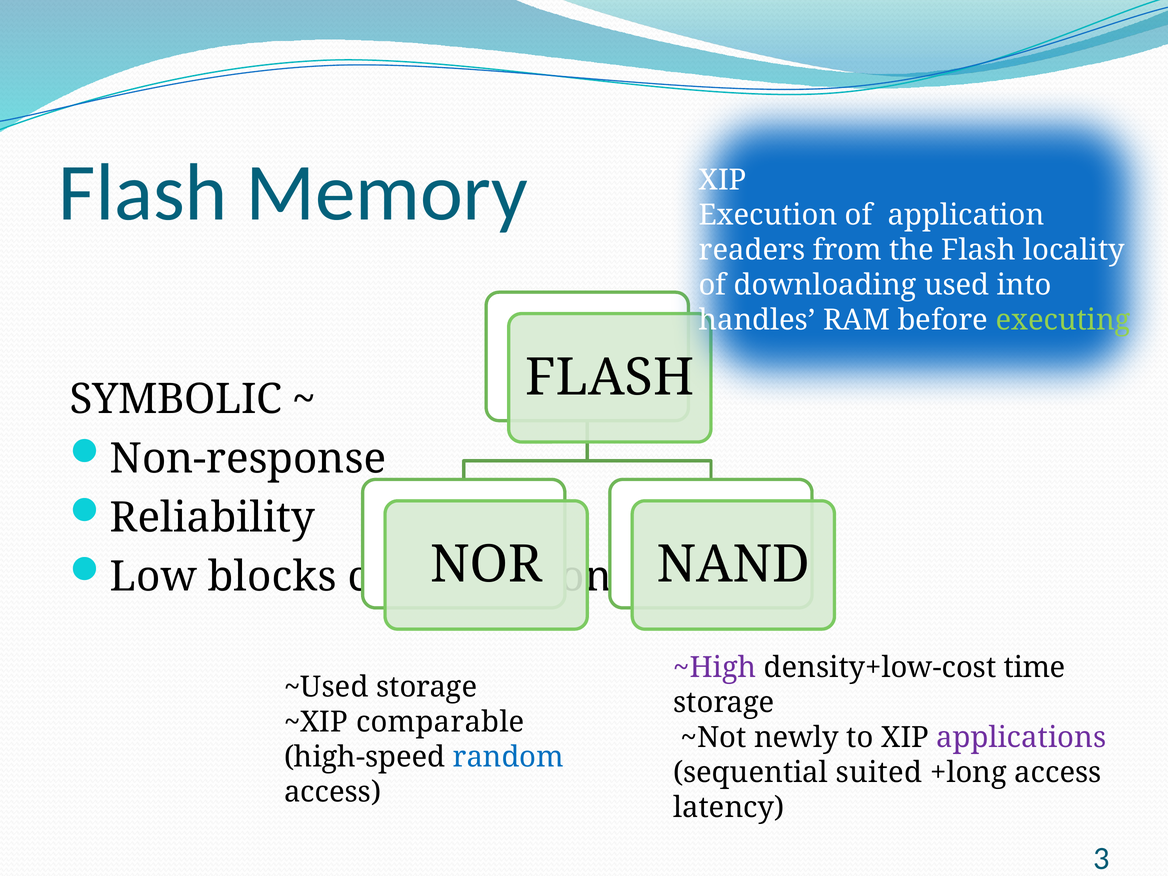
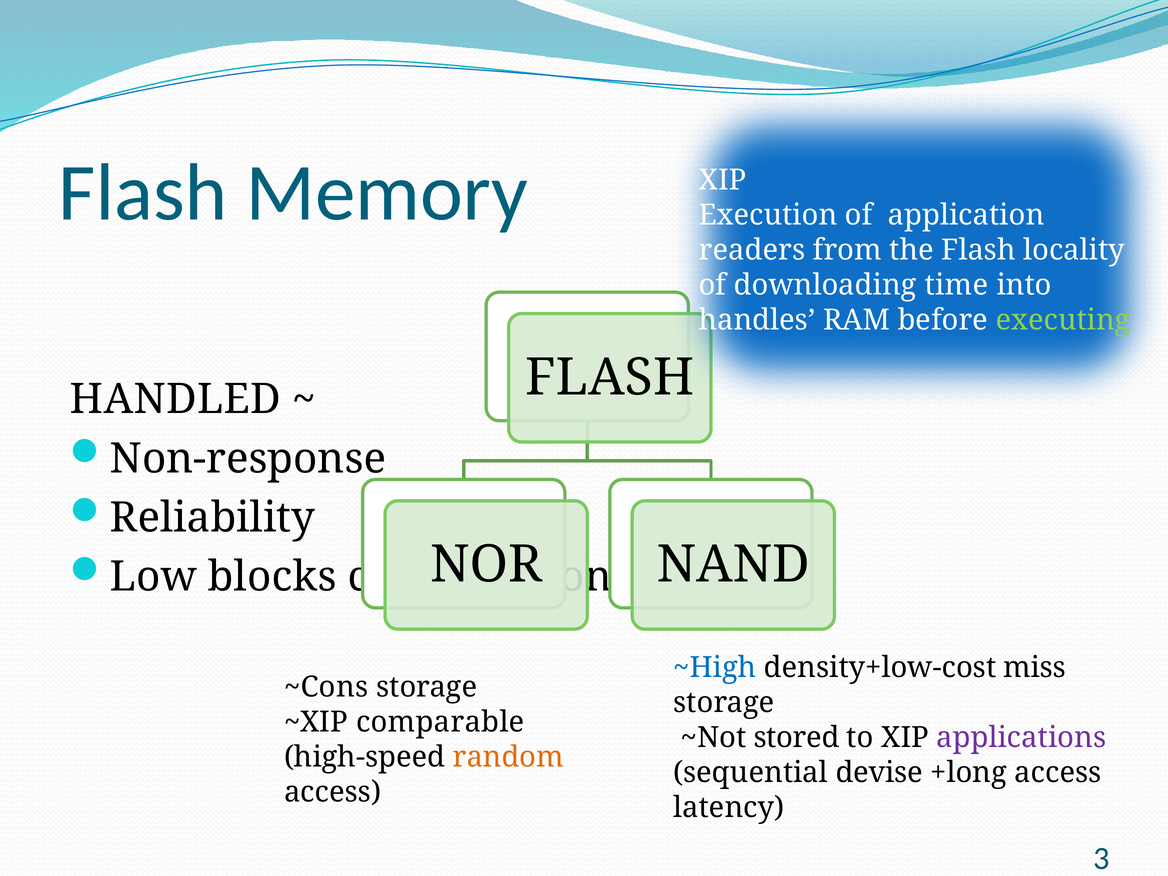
used: used -> time (956, 285)
SYMBOLIC: SYMBOLIC -> HANDLED (175, 400)
~High colour: purple -> blue (715, 668)
time: time -> miss (1035, 668)
~Used: ~Used -> ~Cons (326, 687)
newly: newly -> stored (797, 738)
random colour: blue -> orange (508, 757)
suited: suited -> devise (879, 773)
